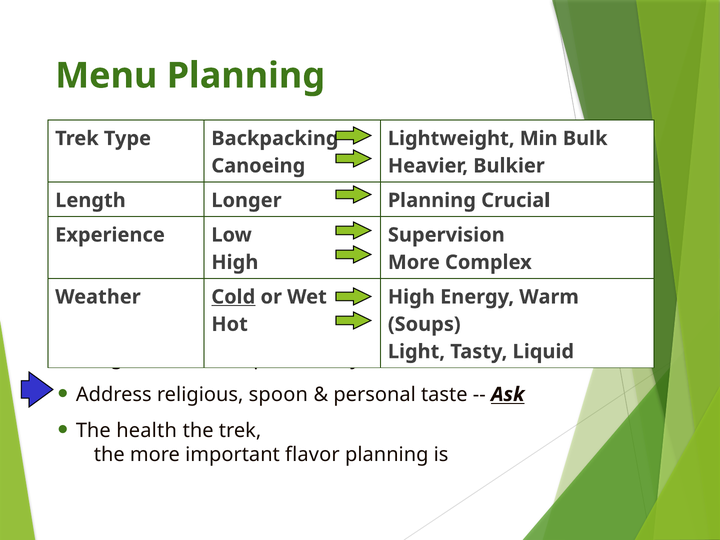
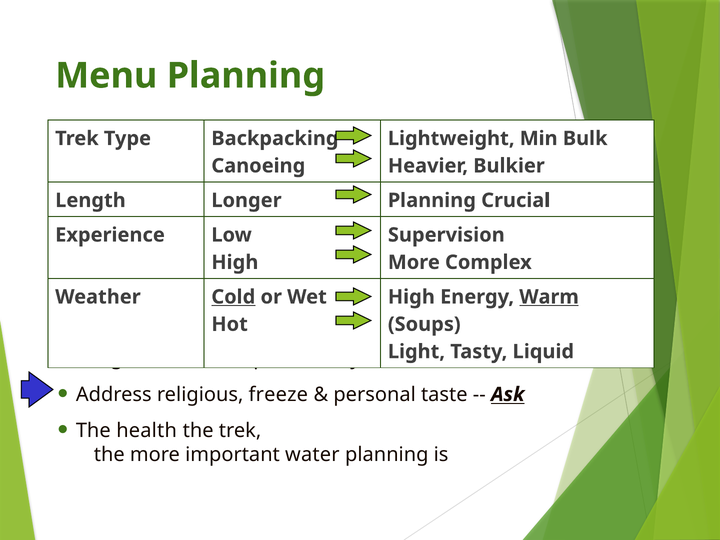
Warm underline: none -> present (549, 297)
spoon: spoon -> freeze (278, 394)
flavor: flavor -> water (312, 455)
